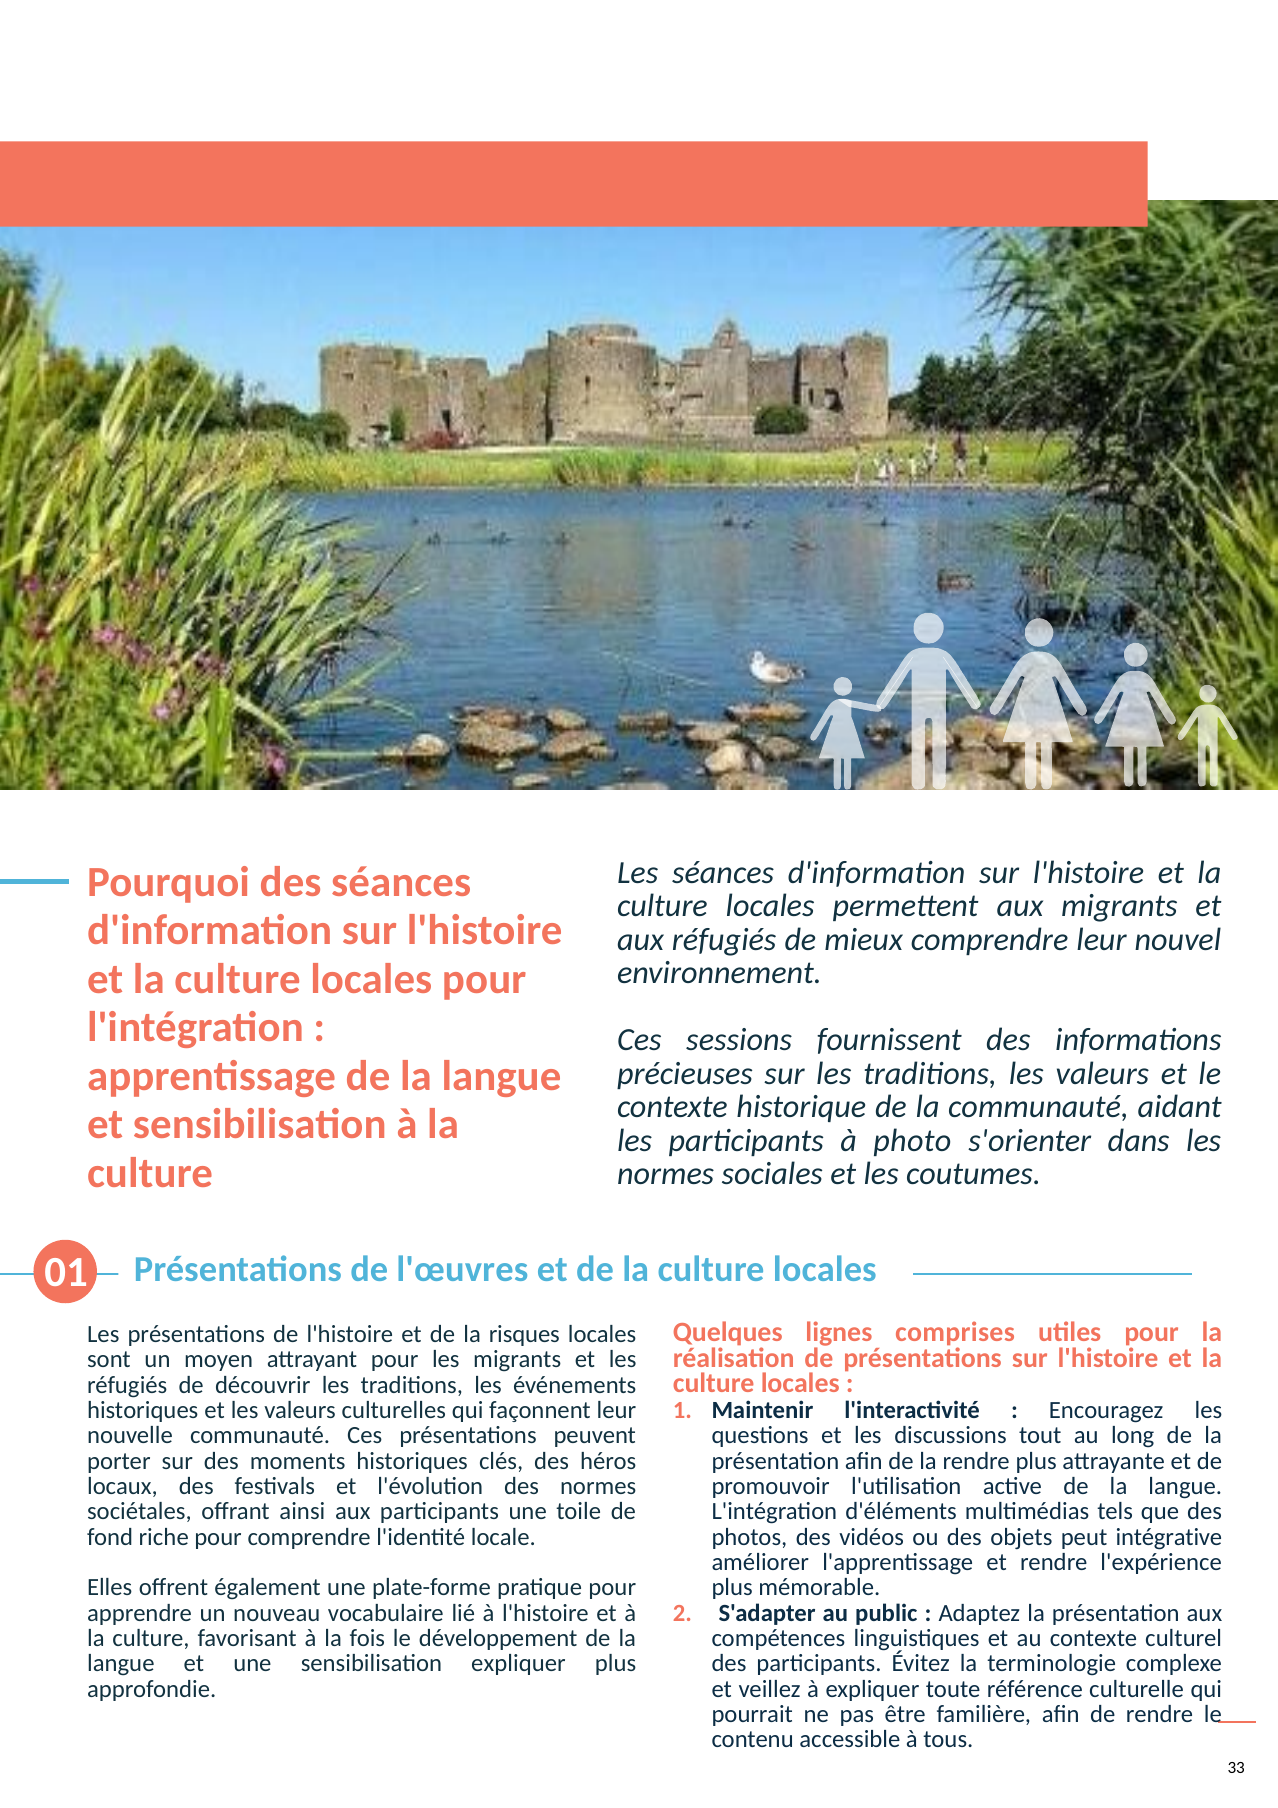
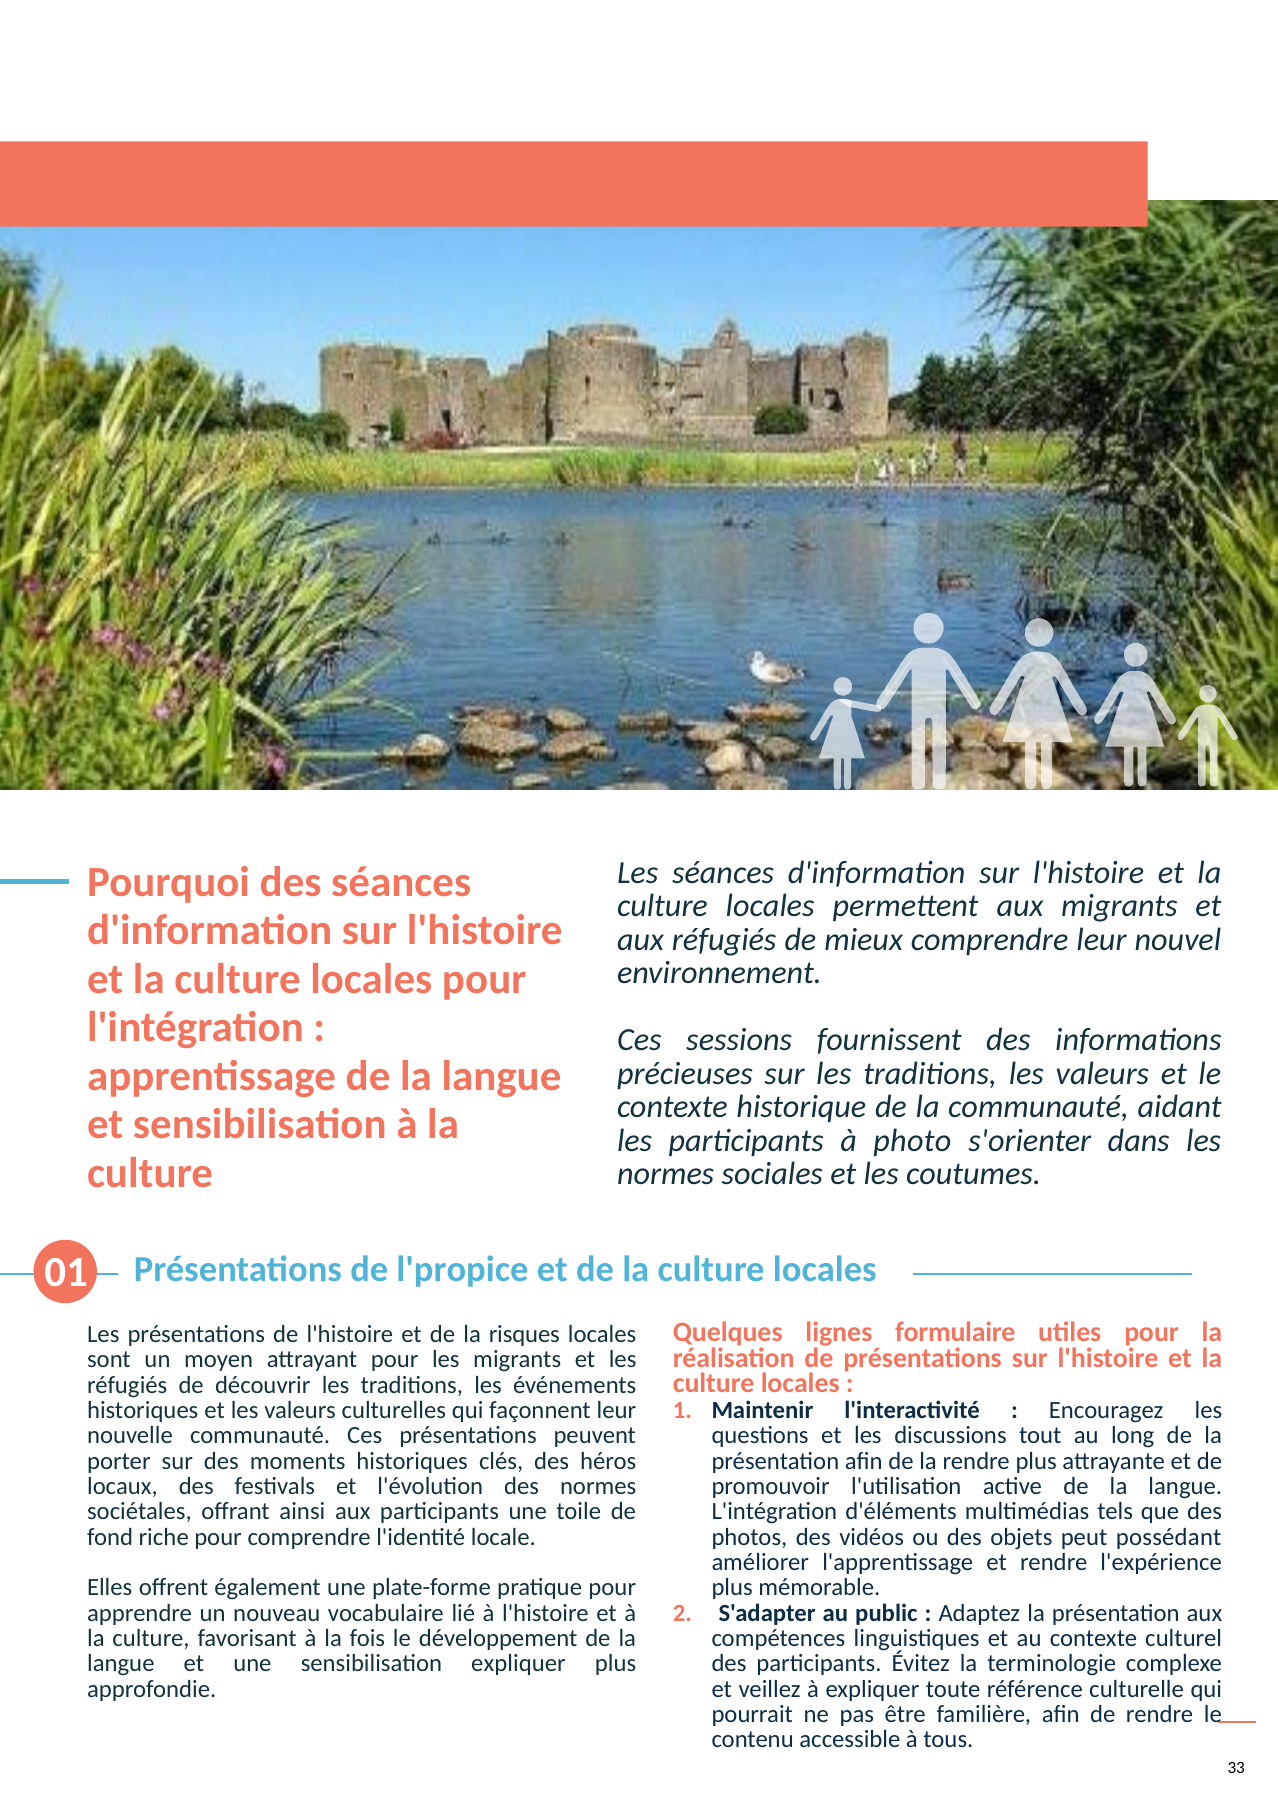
l'œuvres: l'œuvres -> l'propice (462, 1269)
comprises: comprises -> formulaire (955, 1332)
intégrative: intégrative -> possédant (1169, 1536)
